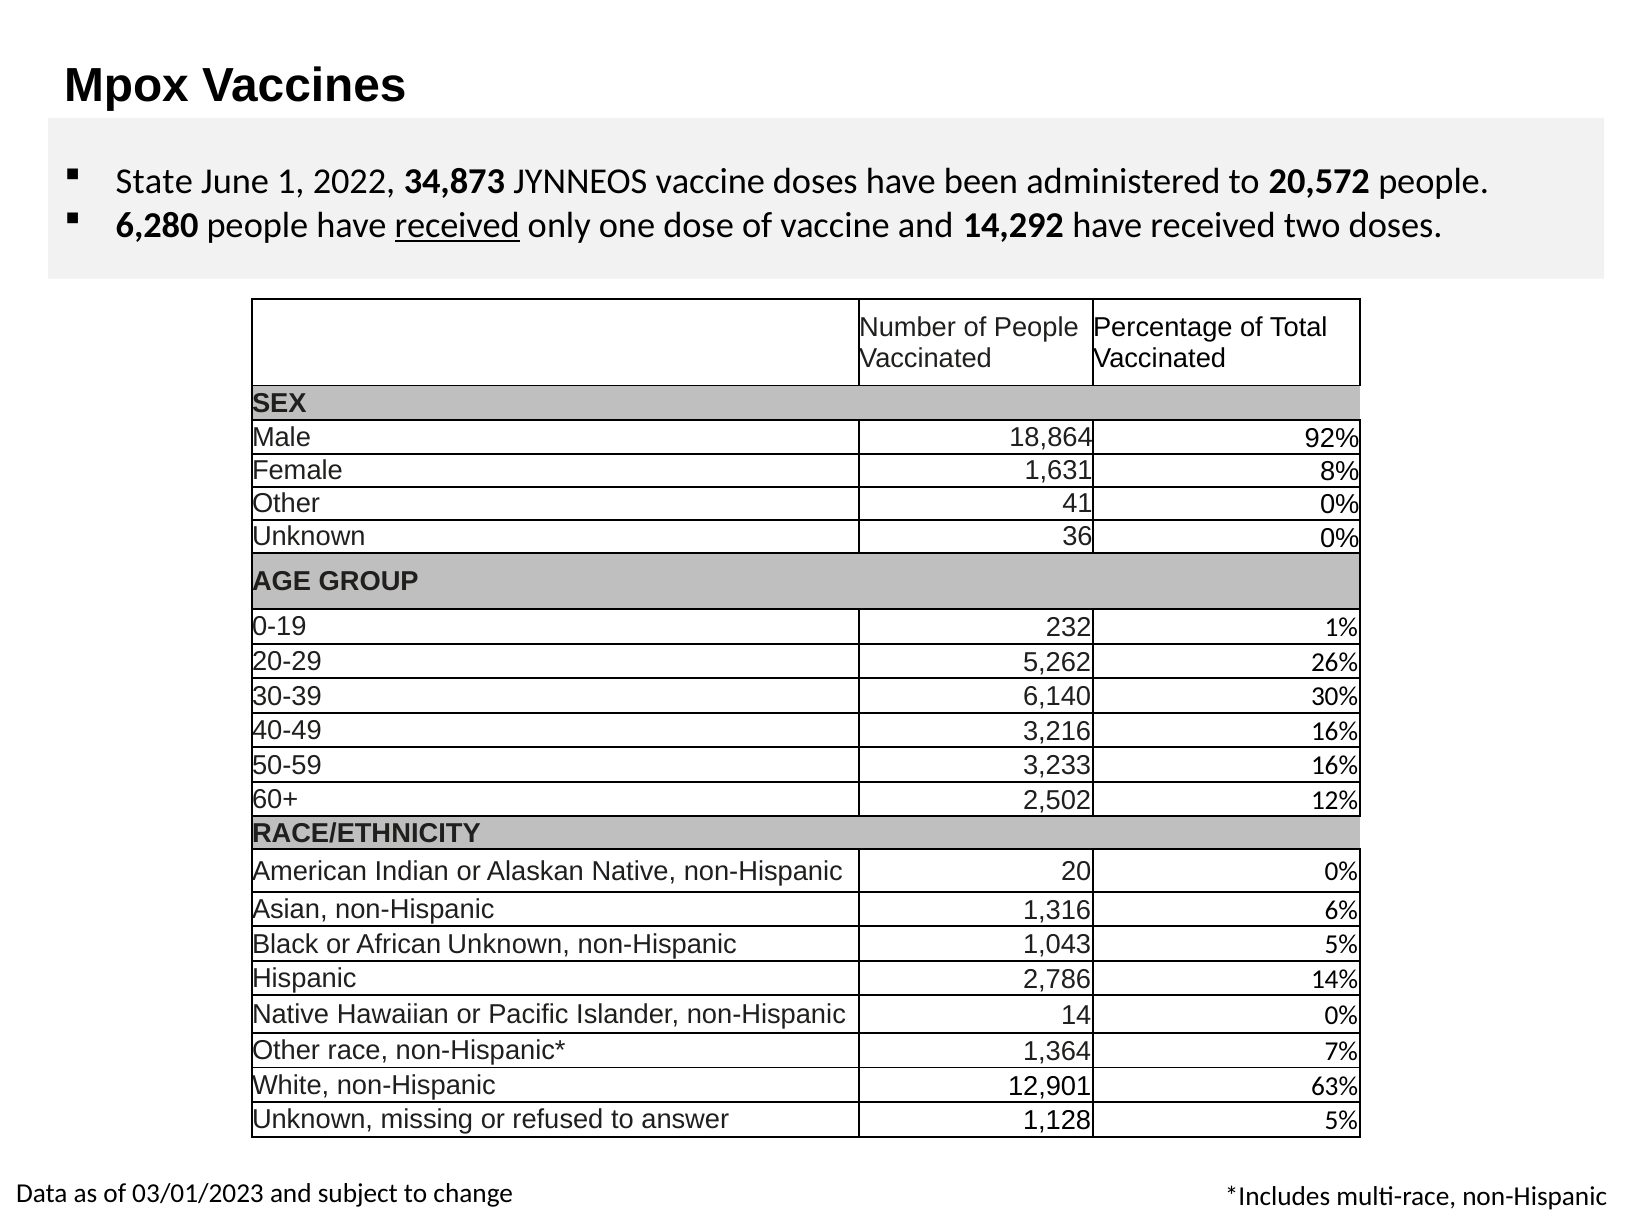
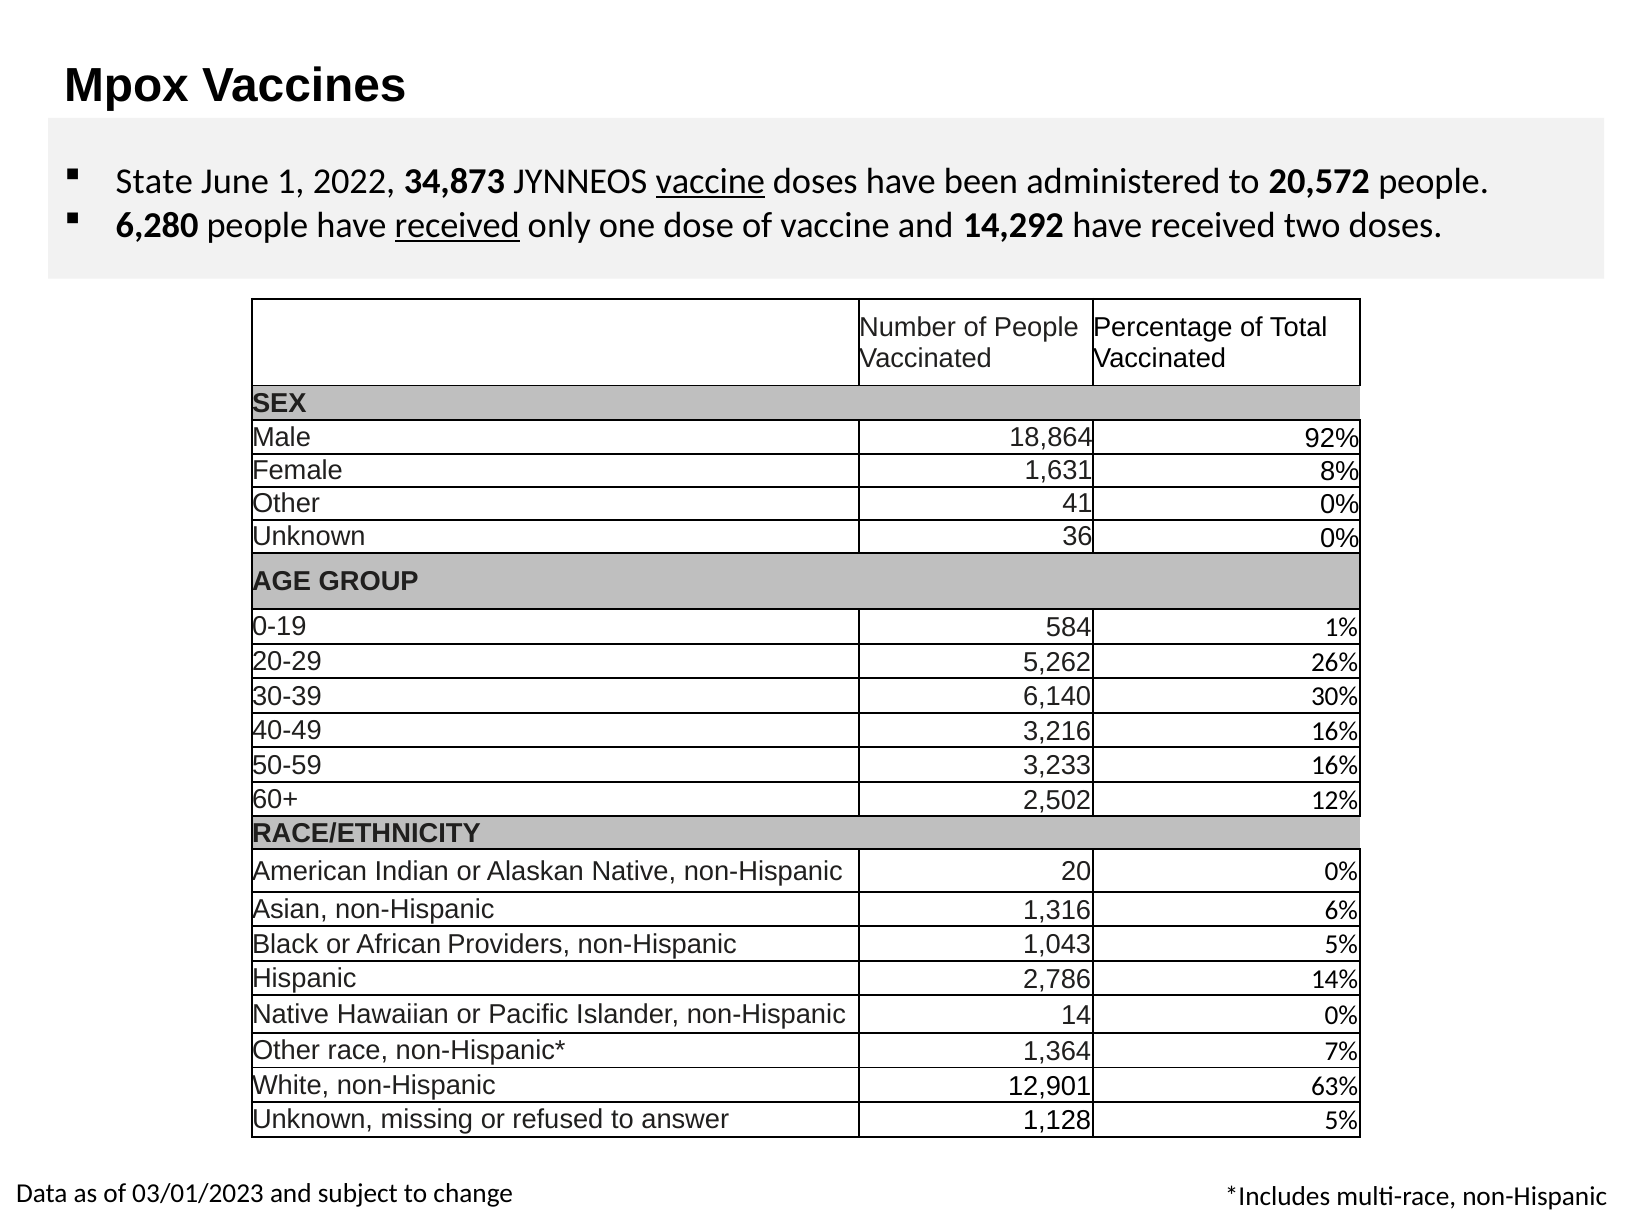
vaccine underline: none -> present (710, 182)
232: 232 -> 584 (1069, 628)
African Unknown: Unknown -> Providers (509, 944)
